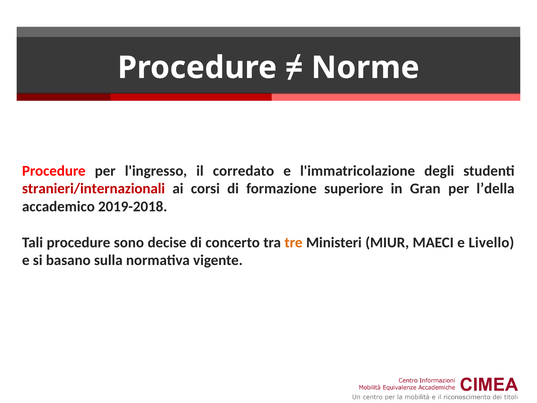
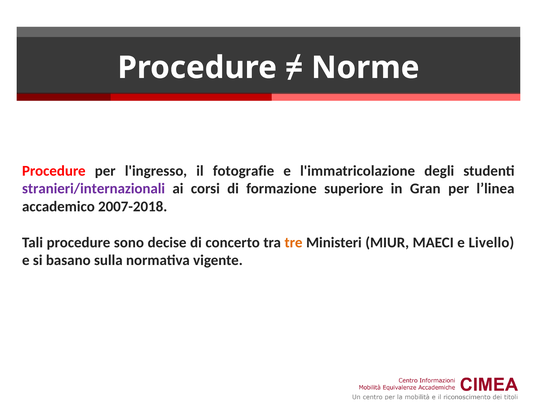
corredato: corredato -> fotografie (244, 171)
stranieri/internazionali colour: red -> purple (94, 189)
l’della: l’della -> l’linea (495, 189)
2019-2018: 2019-2018 -> 2007-2018 (133, 206)
